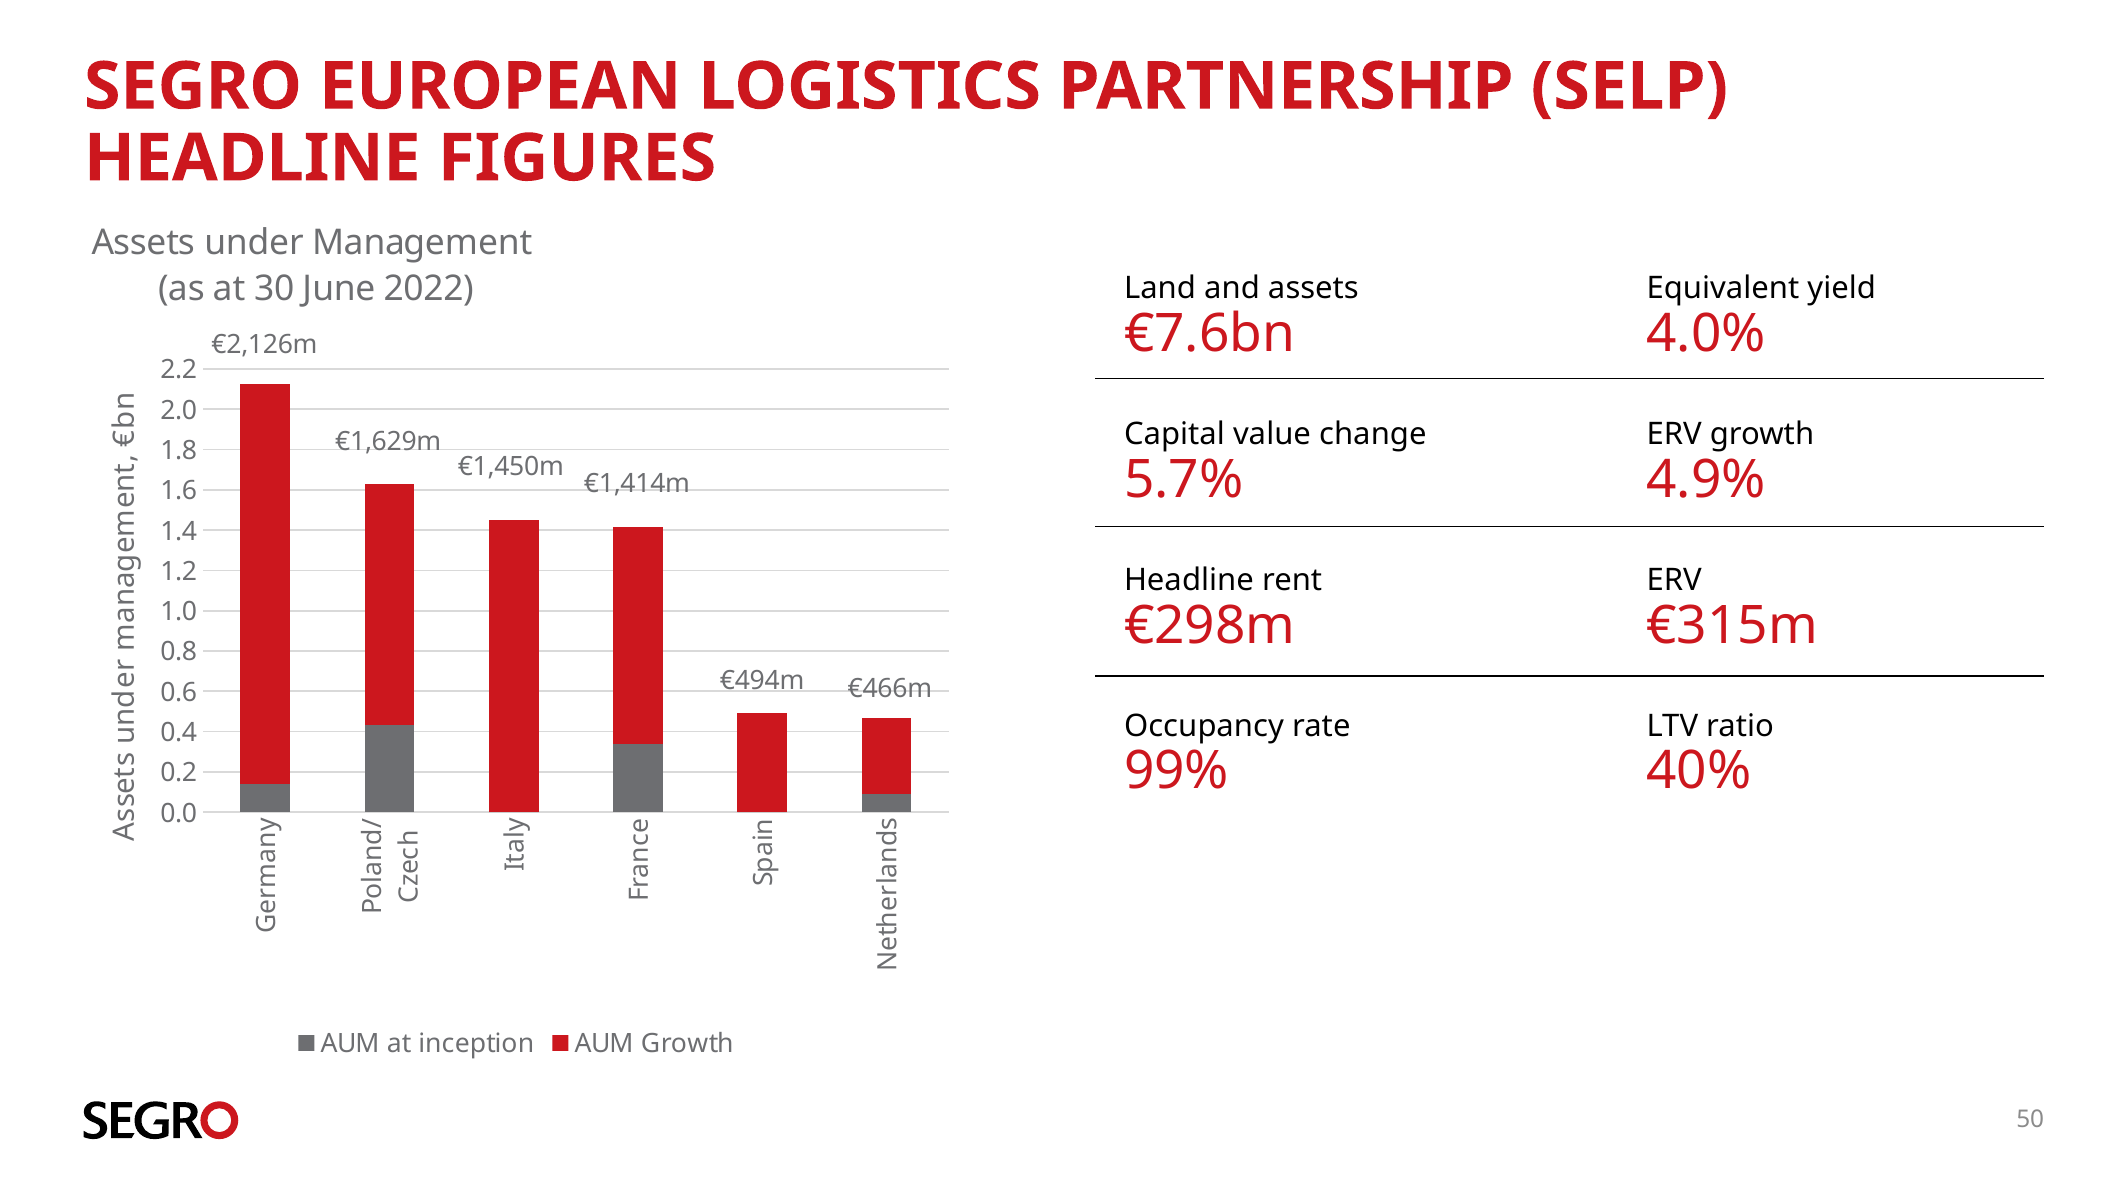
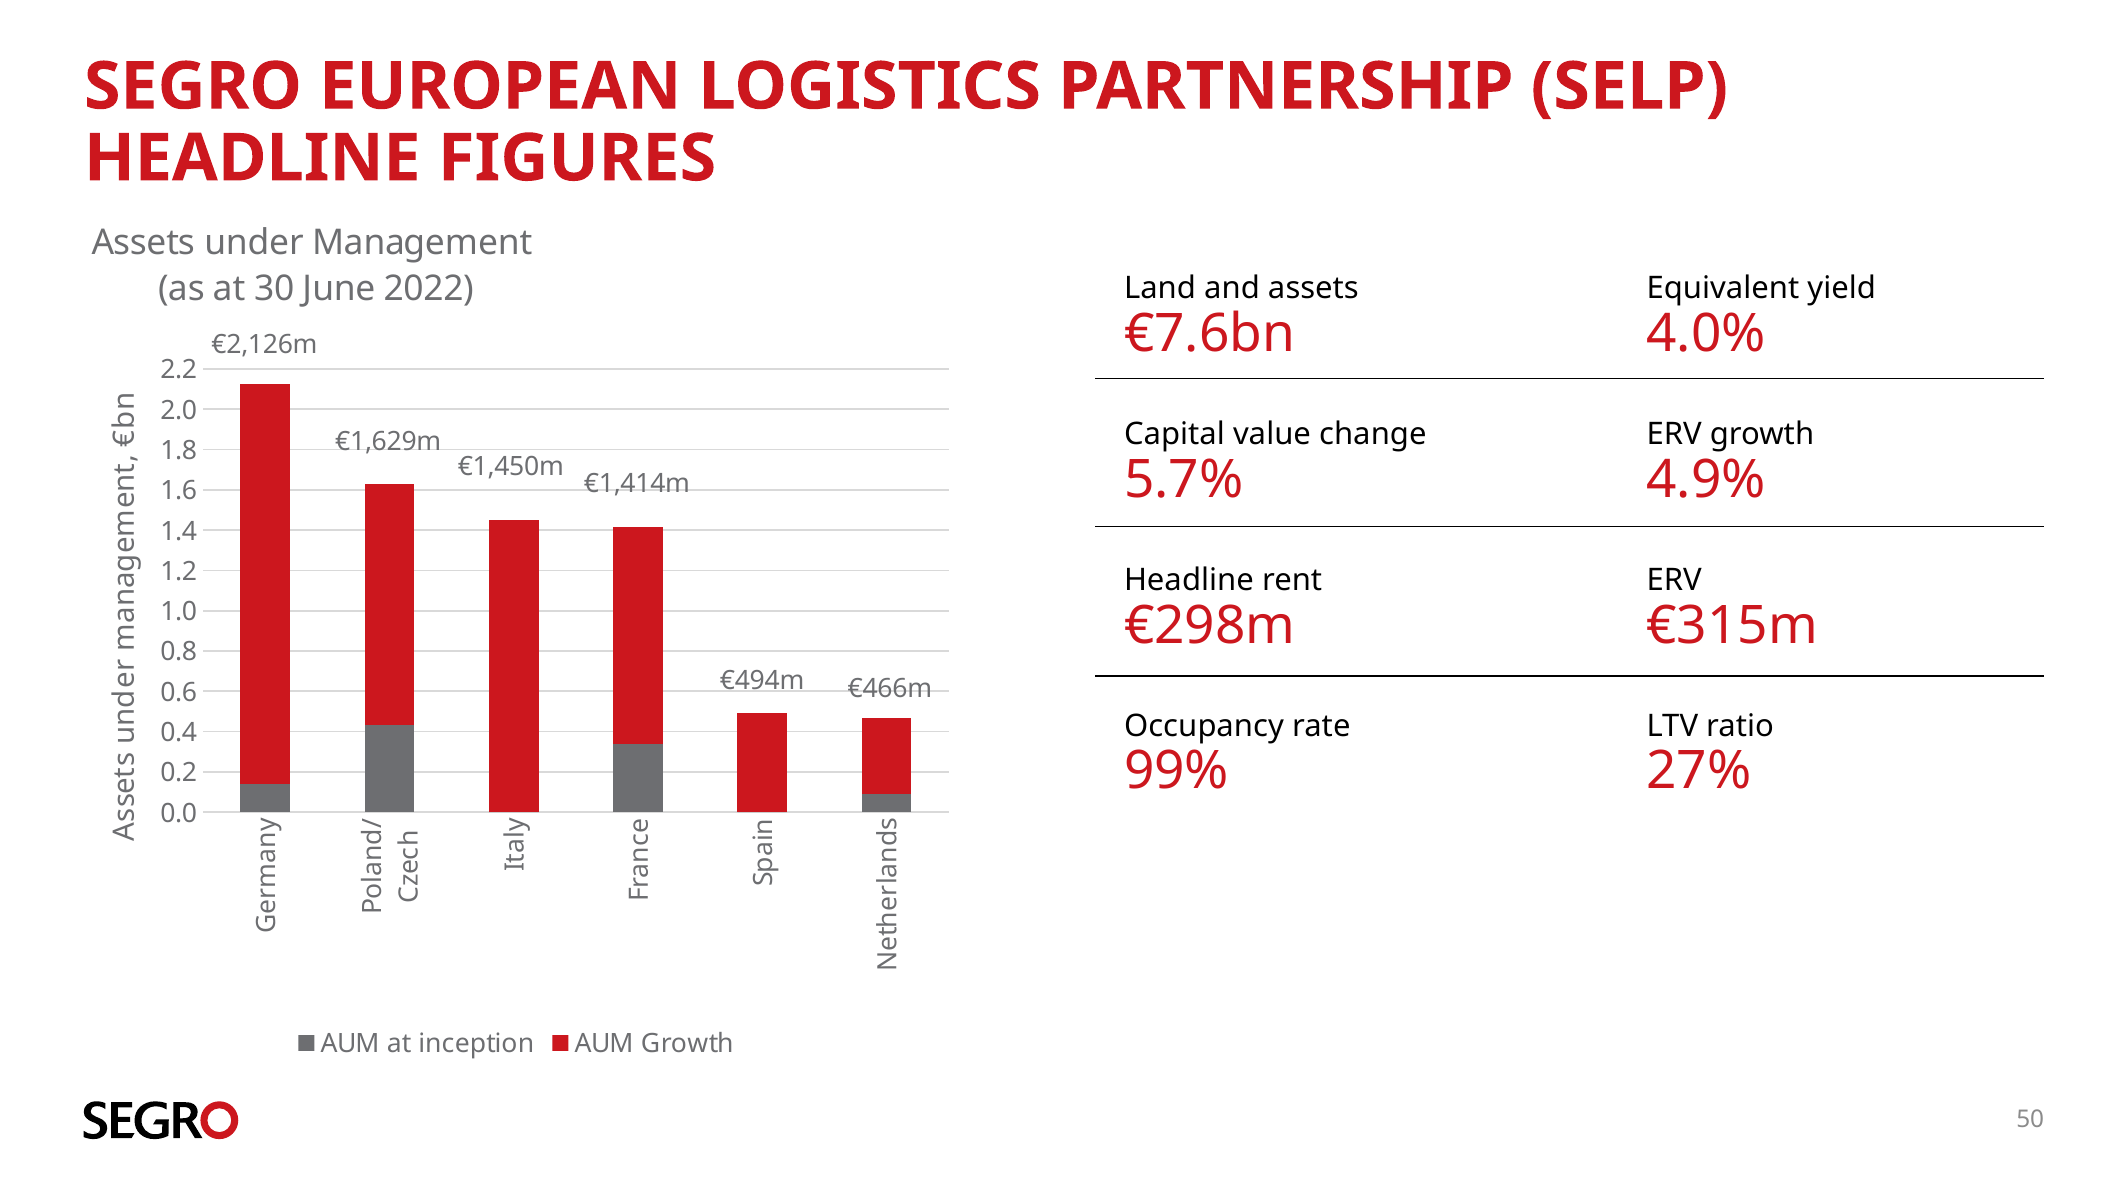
40%: 40% -> 27% (1699, 771)
